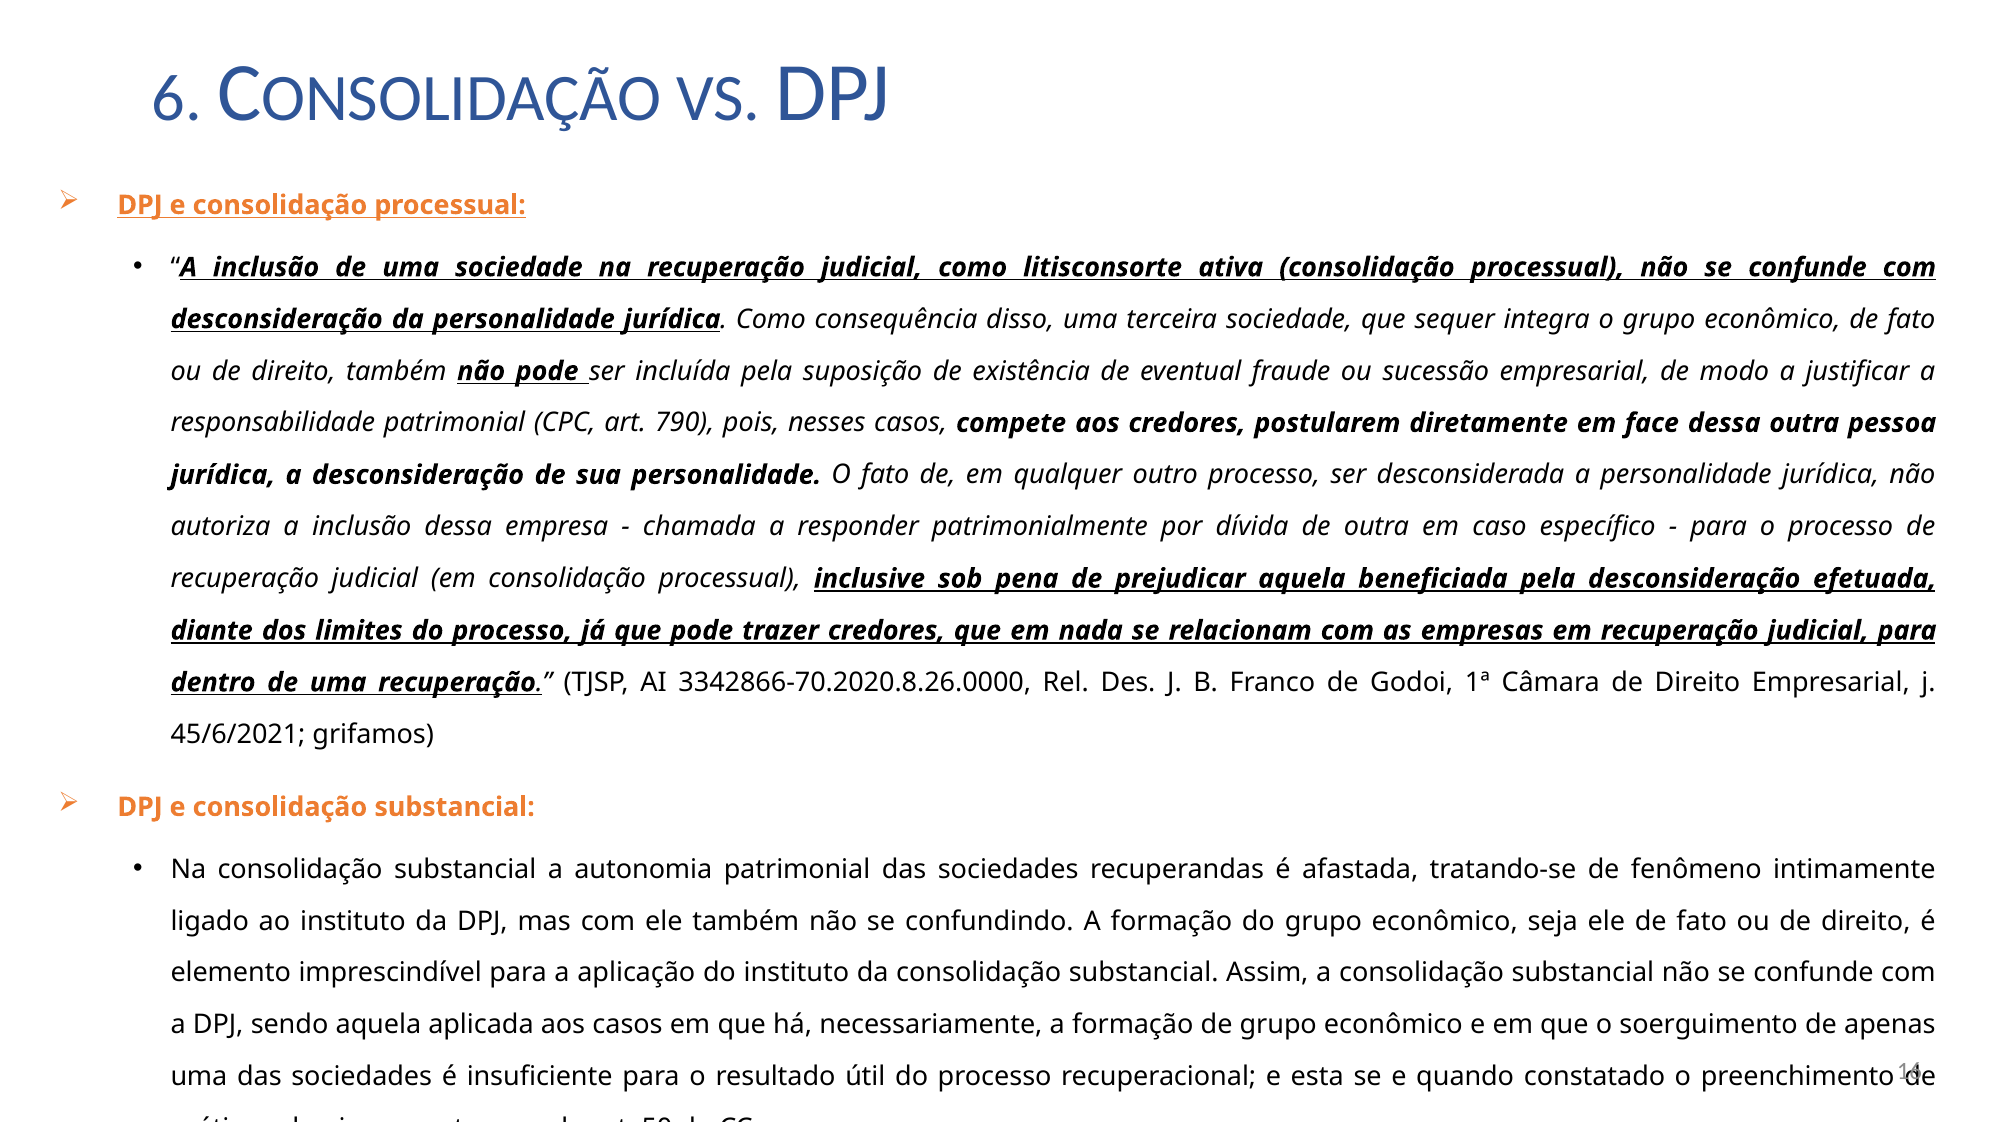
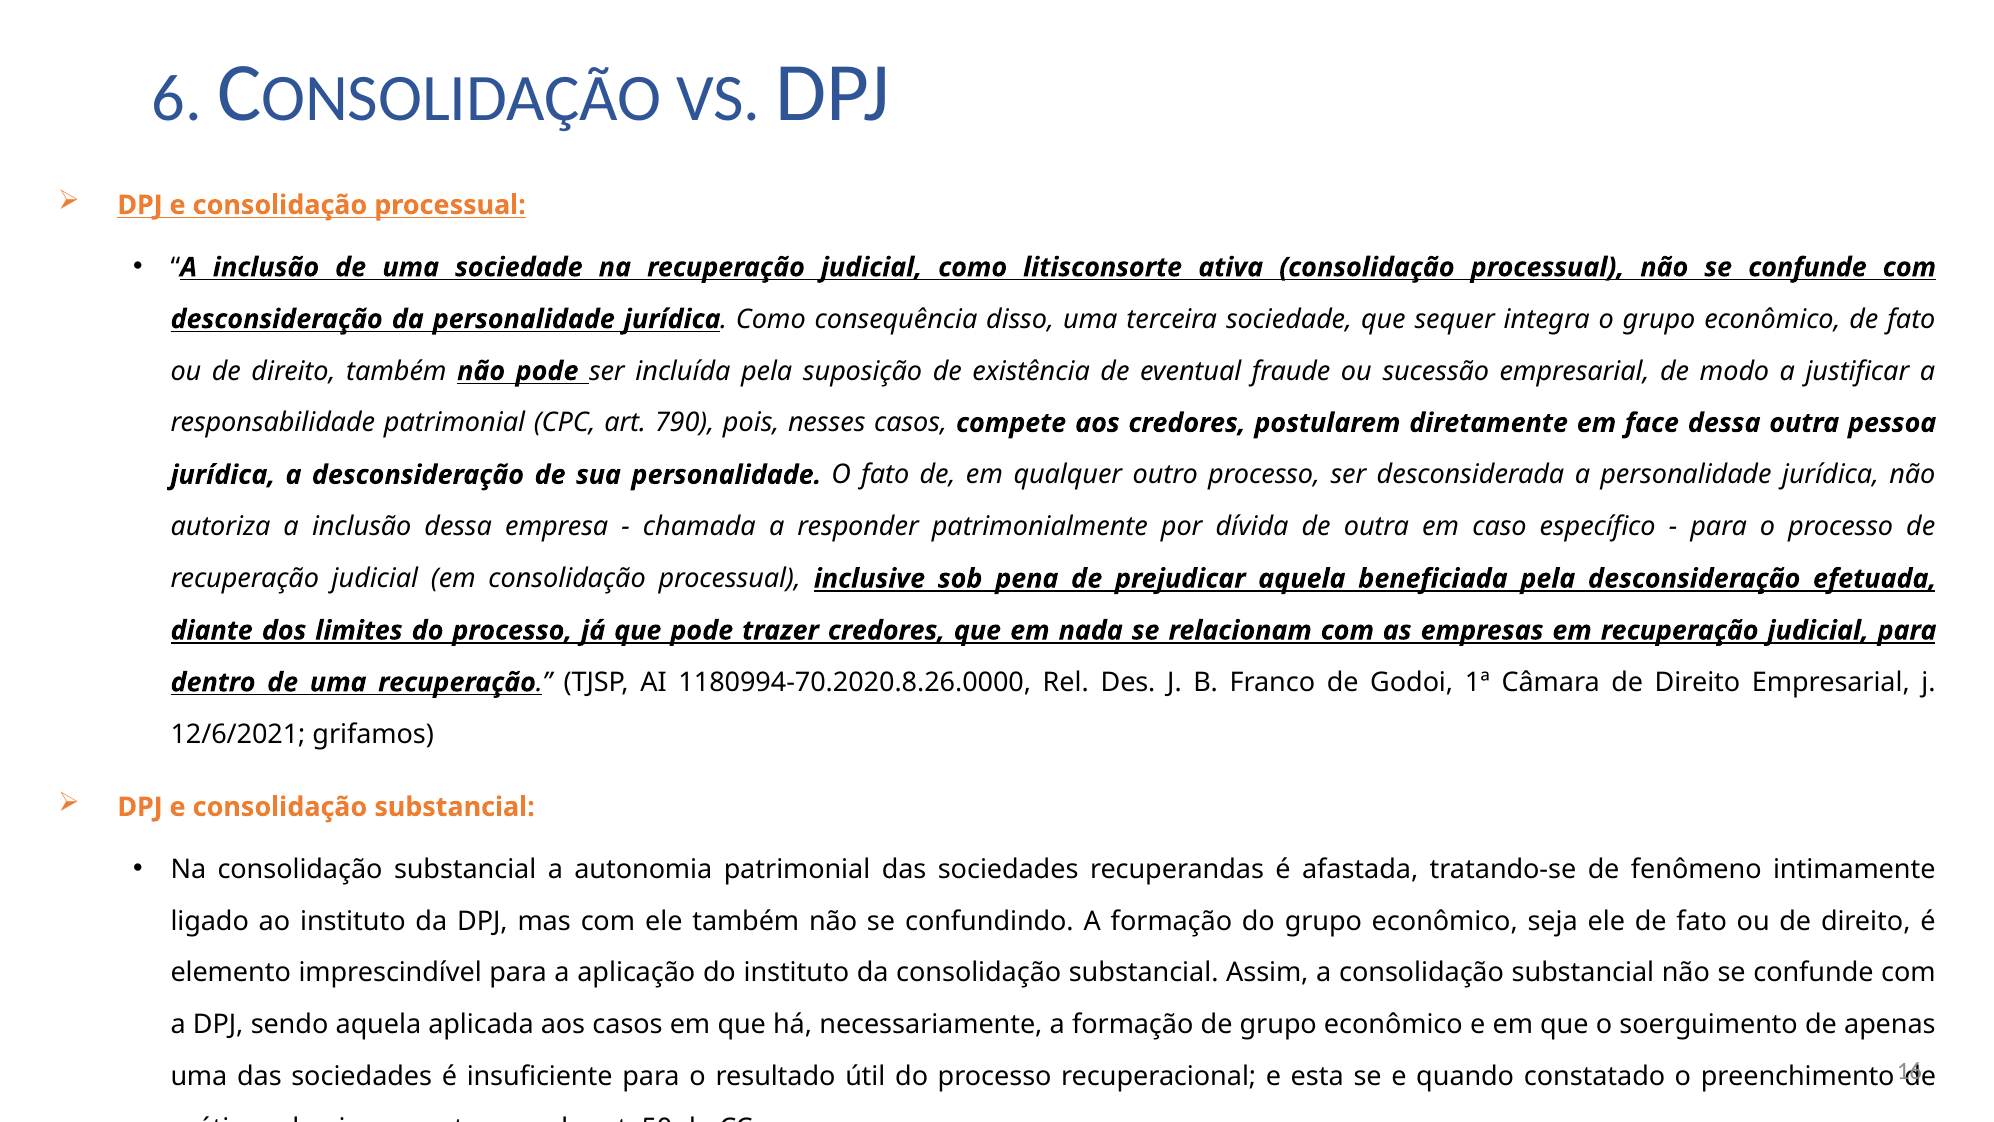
3342866-70.2020.8.26.0000: 3342866-70.2020.8.26.0000 -> 1180994-70.2020.8.26.0000 (855, 682)
45/6/2021: 45/6/2021 -> 12/6/2021 (238, 734)
